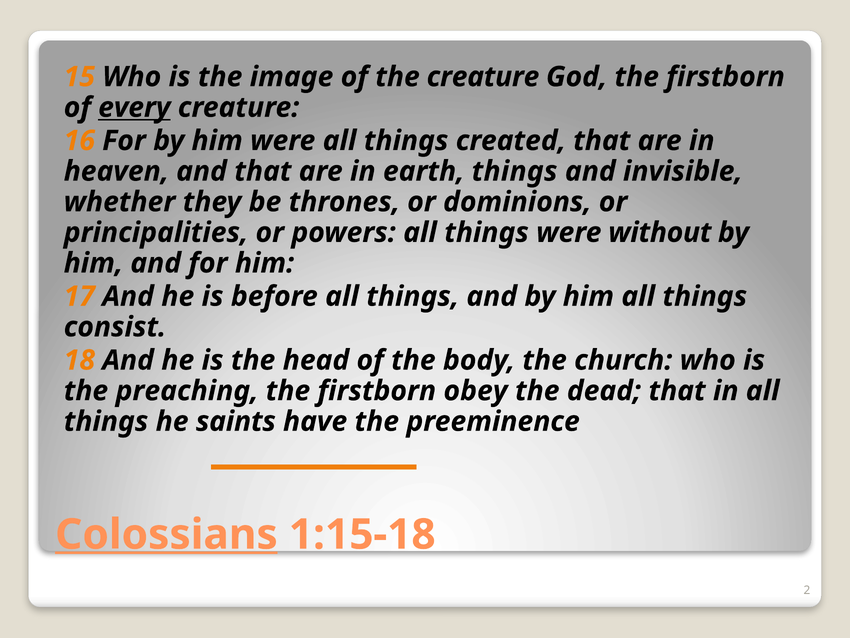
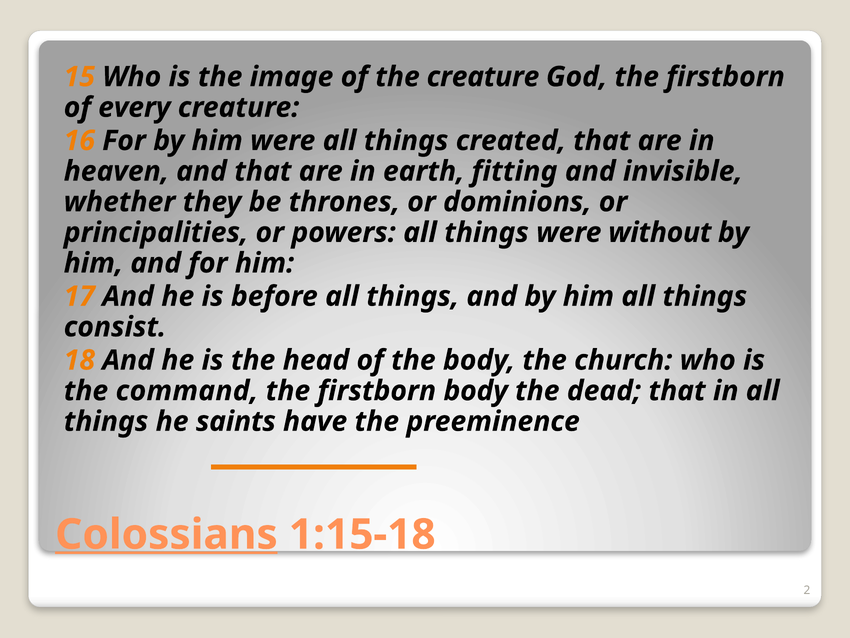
every underline: present -> none (134, 107)
earth things: things -> fitting (515, 171)
preaching: preaching -> command (187, 391)
firstborn obey: obey -> body (476, 391)
